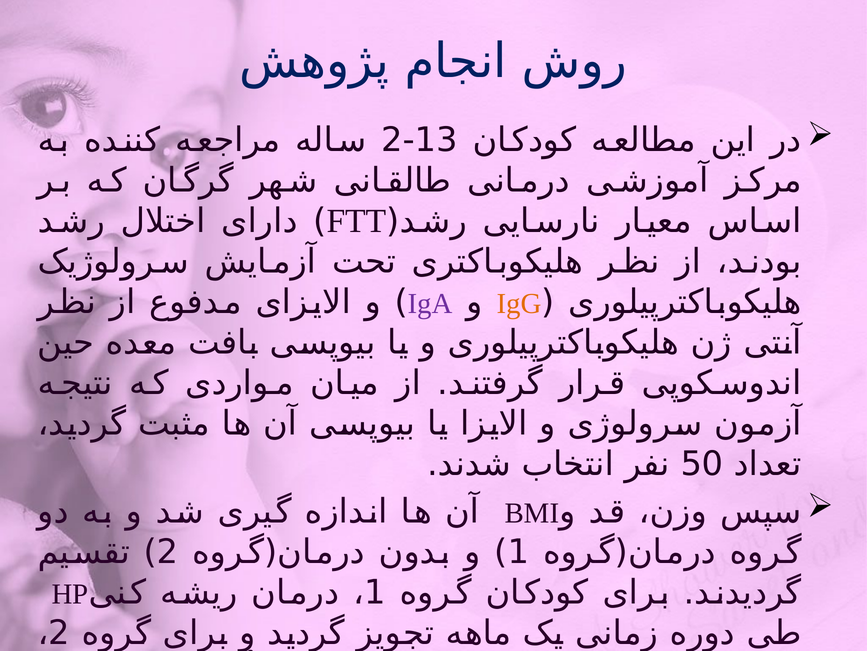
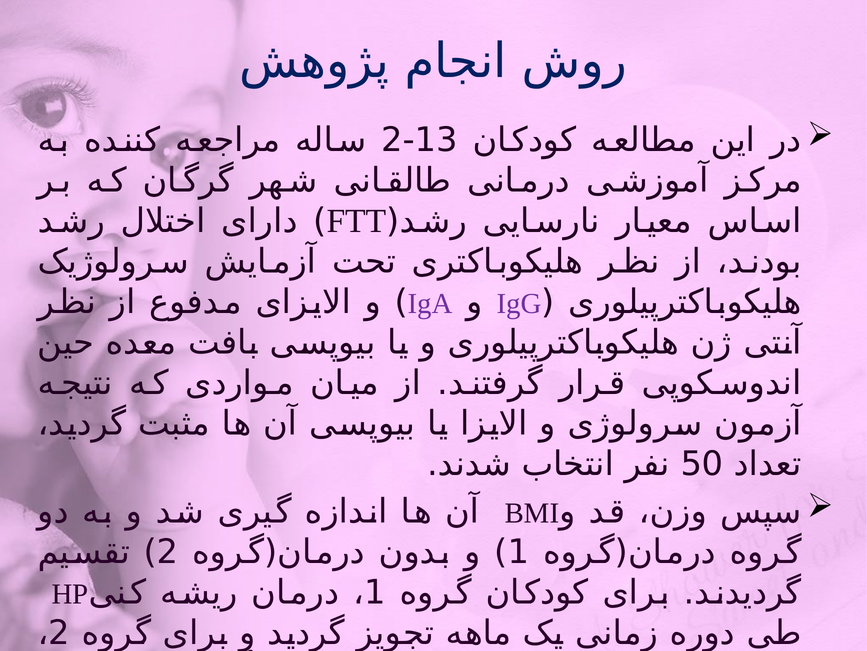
IgG colour: orange -> purple (519, 303)
